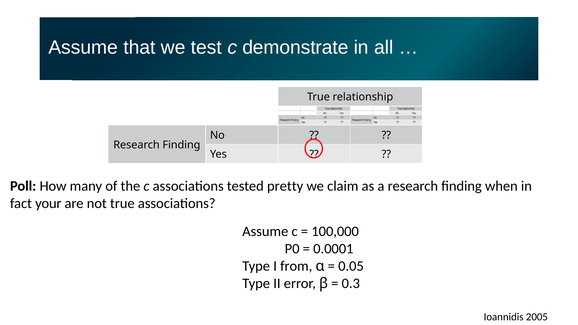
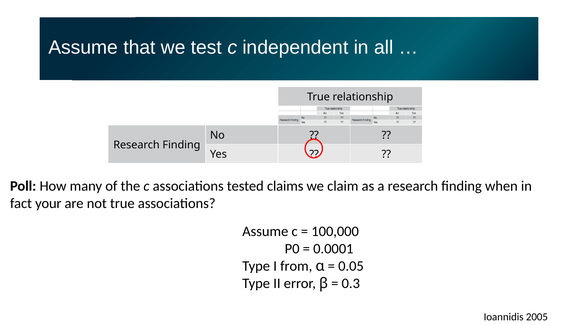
demonstrate: demonstrate -> independent (295, 48)
pretty: pretty -> claims (285, 186)
